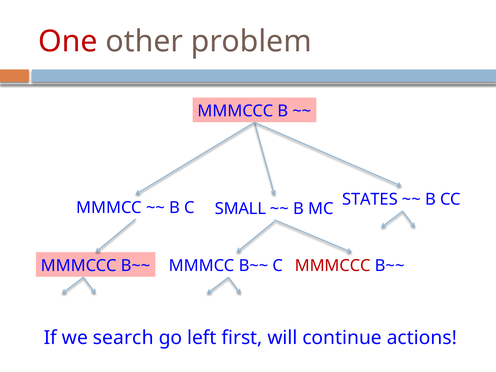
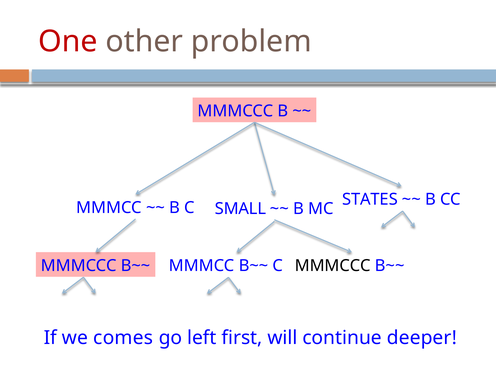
MMMCCC colour: red -> black (333, 266)
search: search -> comes (123, 338)
actions: actions -> deeper (422, 338)
